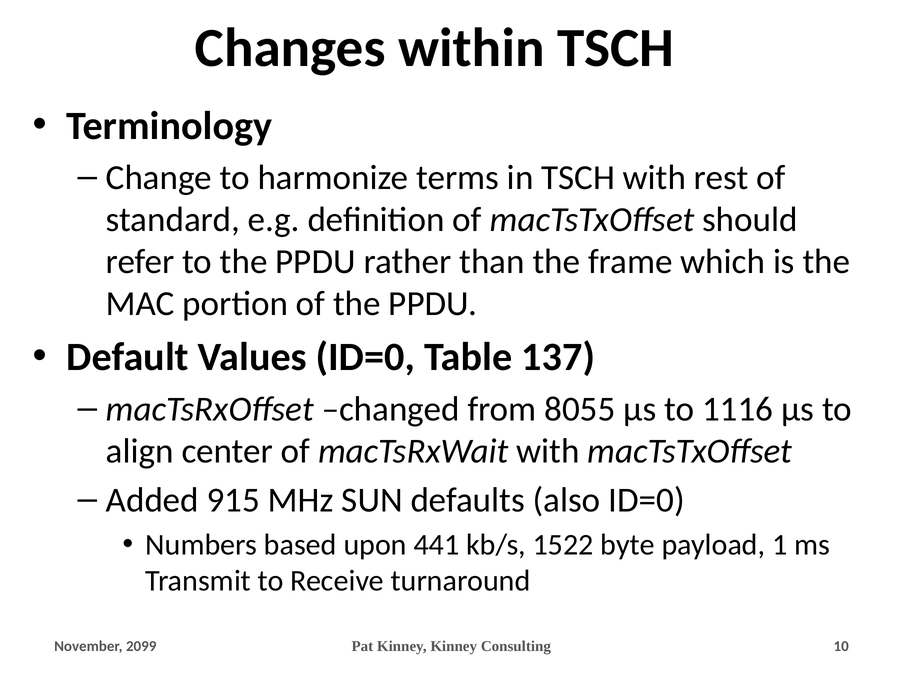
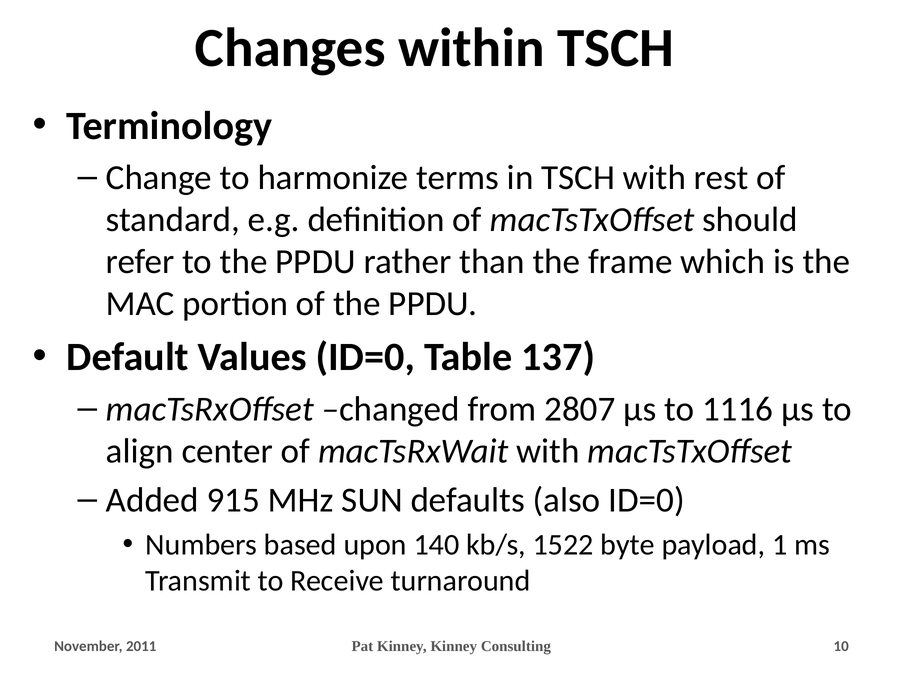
8055: 8055 -> 2807 (580, 409)
441: 441 -> 140 (436, 545)
2099: 2099 -> 2011 (141, 647)
